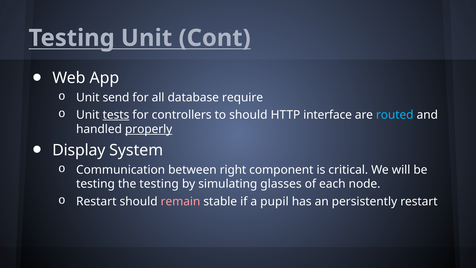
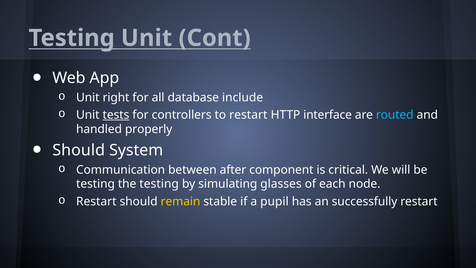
send: send -> right (116, 97)
require: require -> include (243, 97)
to should: should -> restart (248, 115)
properly underline: present -> none (149, 129)
Display: Display -> Should (79, 150)
right: right -> after (233, 170)
remain colour: pink -> yellow (180, 201)
persistently: persistently -> successfully (365, 201)
